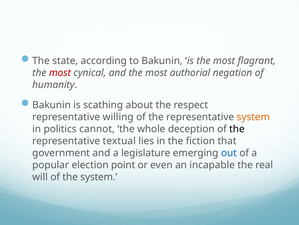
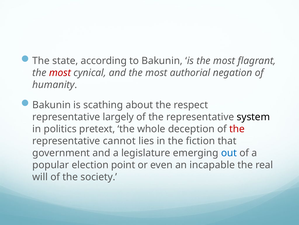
willing: willing -> largely (118, 117)
system colour: orange -> black (253, 117)
cannot: cannot -> pretext (97, 129)
the colour: black -> red (237, 129)
textual: textual -> cannot (119, 141)
the system: system -> society (99, 176)
